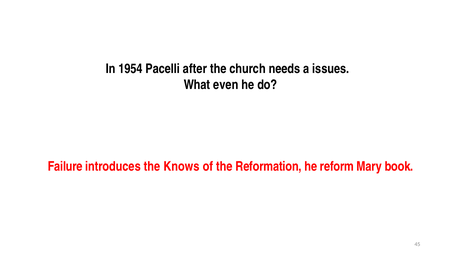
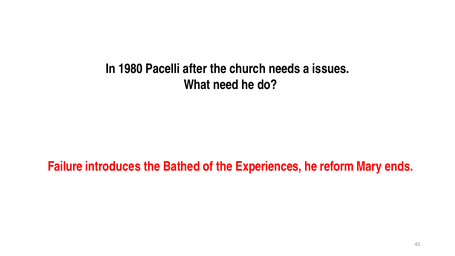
1954: 1954 -> 1980 (130, 69)
even: even -> need (226, 85)
Knows: Knows -> Bathed (182, 166)
Reformation: Reformation -> Experiences (269, 166)
book: book -> ends (399, 166)
